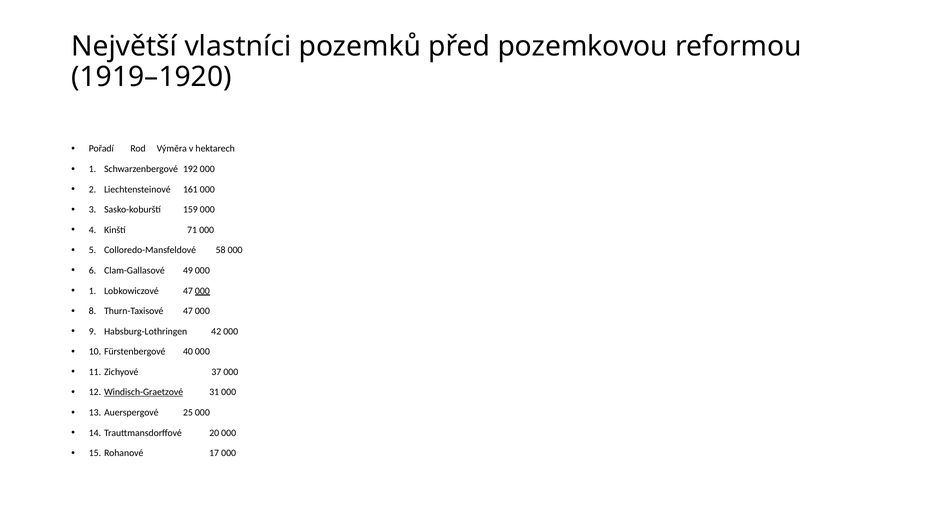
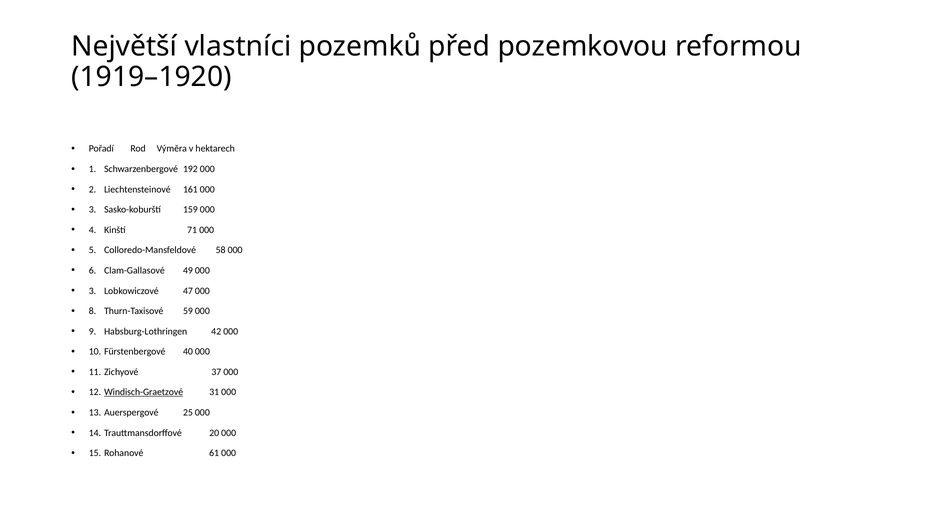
1: 1 -> 3 (93, 291)
000 underline: present -> none (202, 291)
Thurn-Taxisové 47: 47 -> 59 (188, 311)
17: 17 -> 61 (214, 453)
